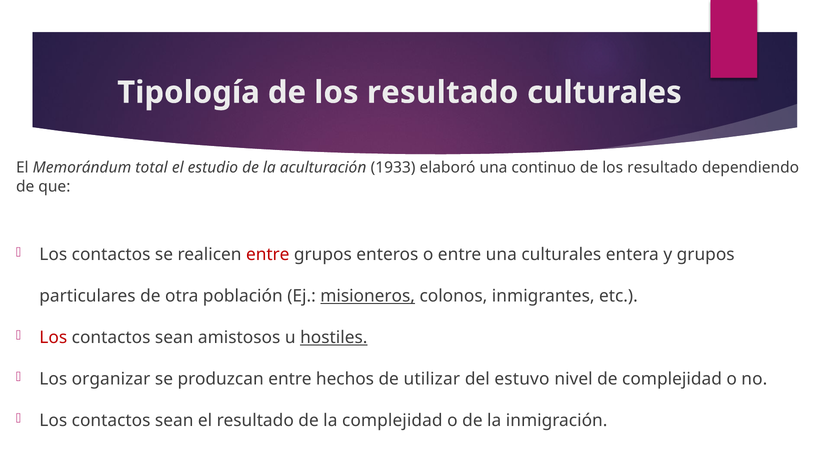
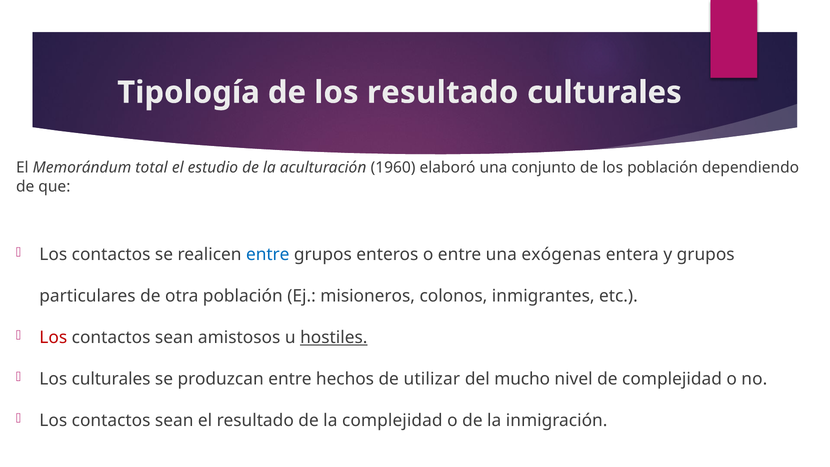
1933: 1933 -> 1960 (393, 168)
continuo: continuo -> conjunto (544, 168)
resultado: resultado -> población (663, 168)
entre colour: red -> blue (268, 254)
una culturales: culturales -> exógenas (561, 254)
misioneros underline: present -> none (368, 296)
Los organizar: organizar -> culturales (111, 379)
estuvo: estuvo -> mucho (522, 379)
